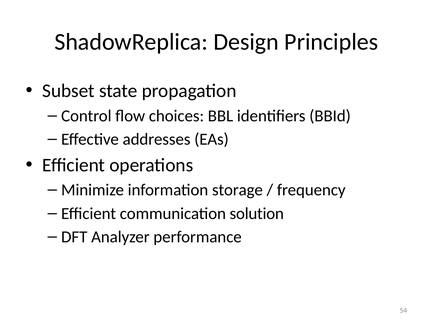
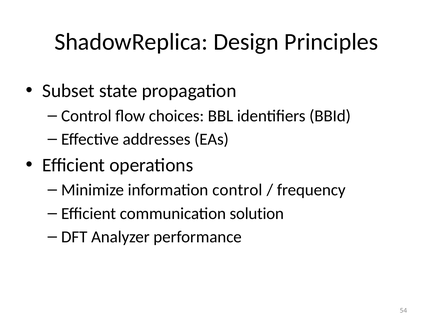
information storage: storage -> control (237, 190)
